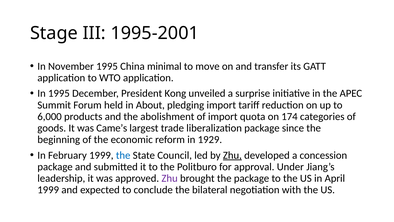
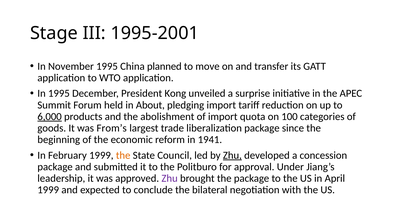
minimal: minimal -> planned (164, 66)
6,000 underline: none -> present (50, 116)
174: 174 -> 100 (290, 116)
Came’s: Came’s -> From’s (112, 128)
1929: 1929 -> 1941 (210, 139)
the colour: blue -> orange (123, 155)
